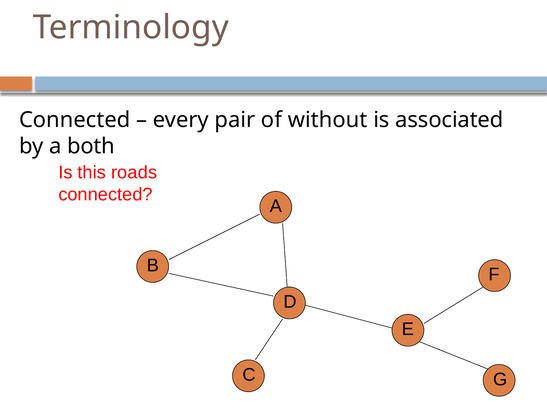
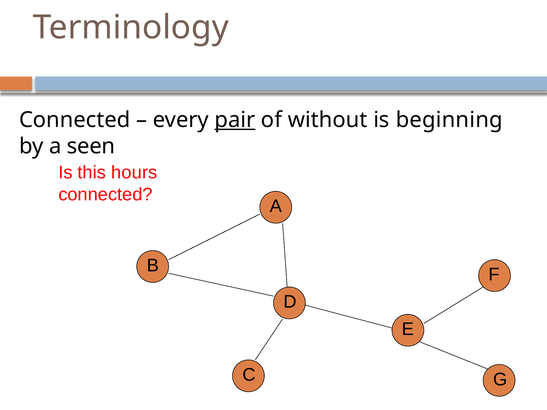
pair underline: none -> present (235, 120)
associated: associated -> beginning (449, 120)
both: both -> seen (91, 146)
roads: roads -> hours (134, 173)
